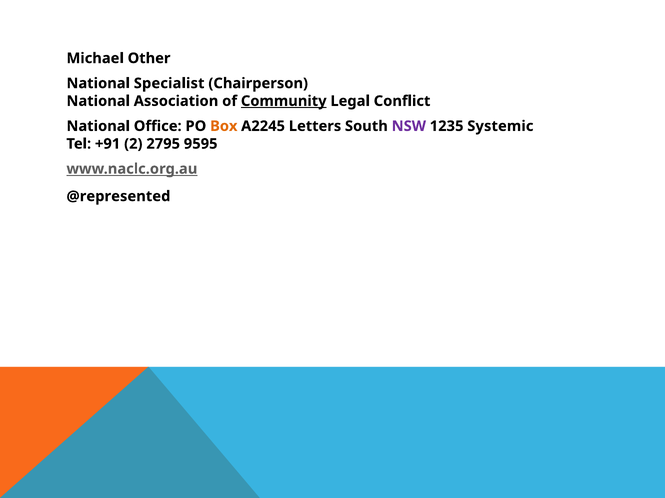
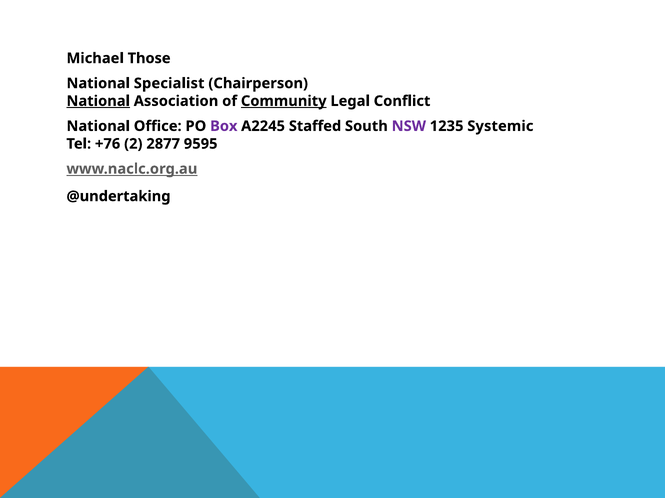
Other: Other -> Those (149, 58)
National underline: none -> present (98, 101)
Box colour: orange -> purple (224, 126)
Letters: Letters -> Staffed (315, 126)
+91: +91 -> +76 (108, 144)
2795: 2795 -> 2877 (163, 144)
@represented: @represented -> @undertaking (118, 197)
